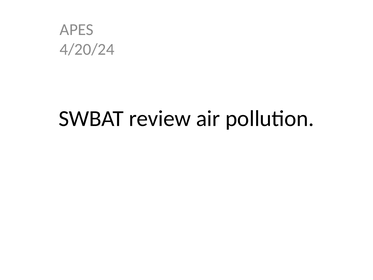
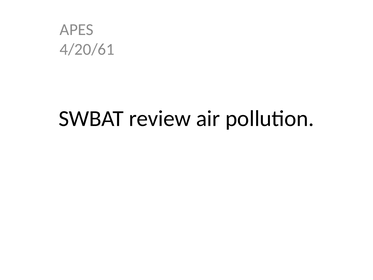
4/20/24: 4/20/24 -> 4/20/61 (87, 49)
